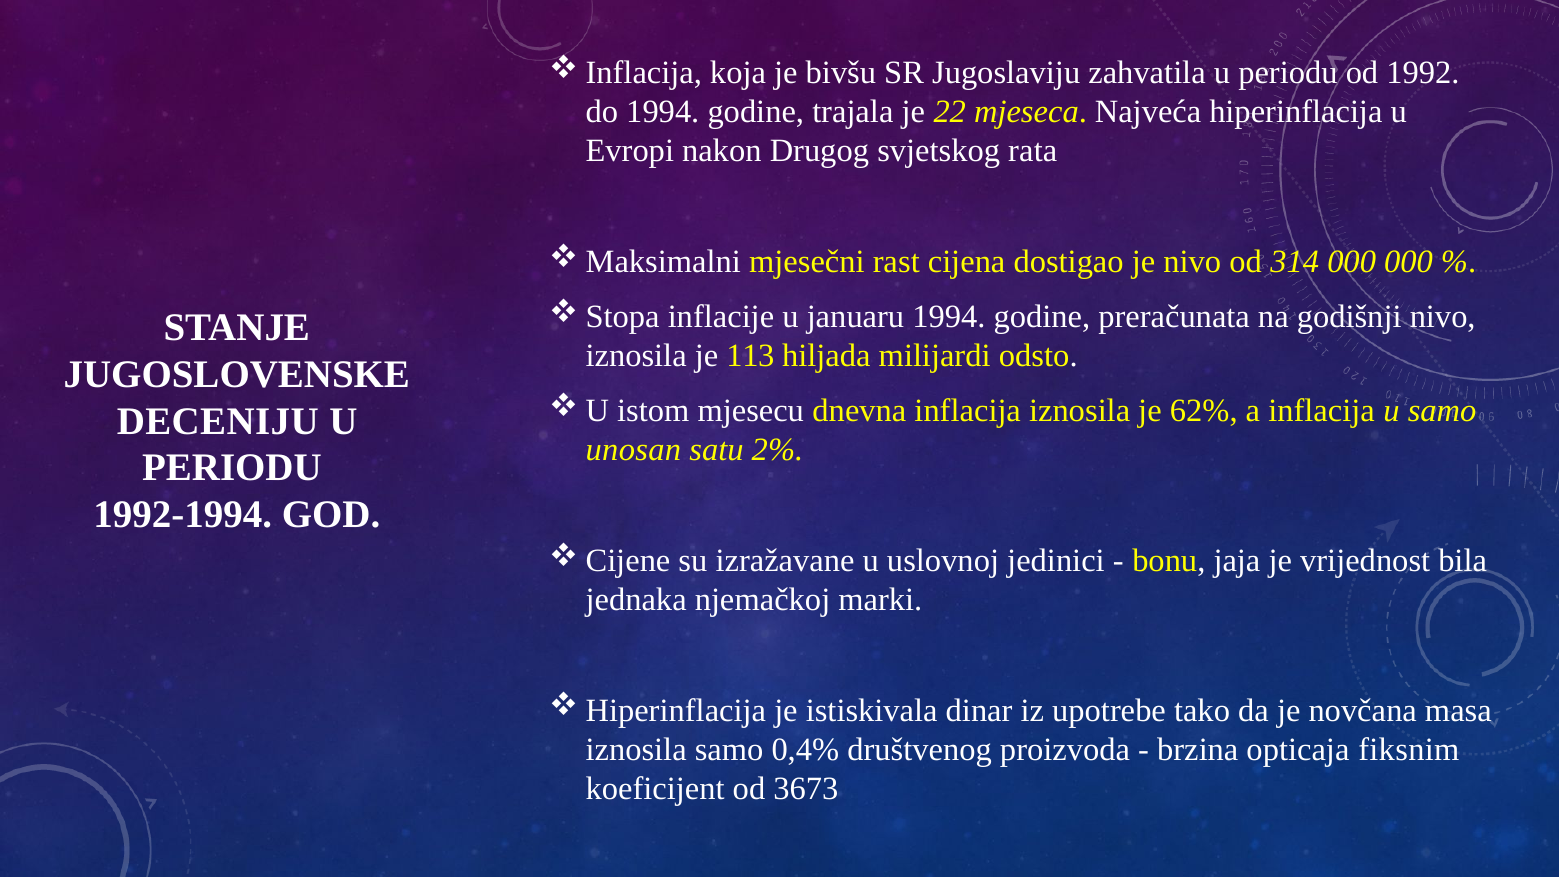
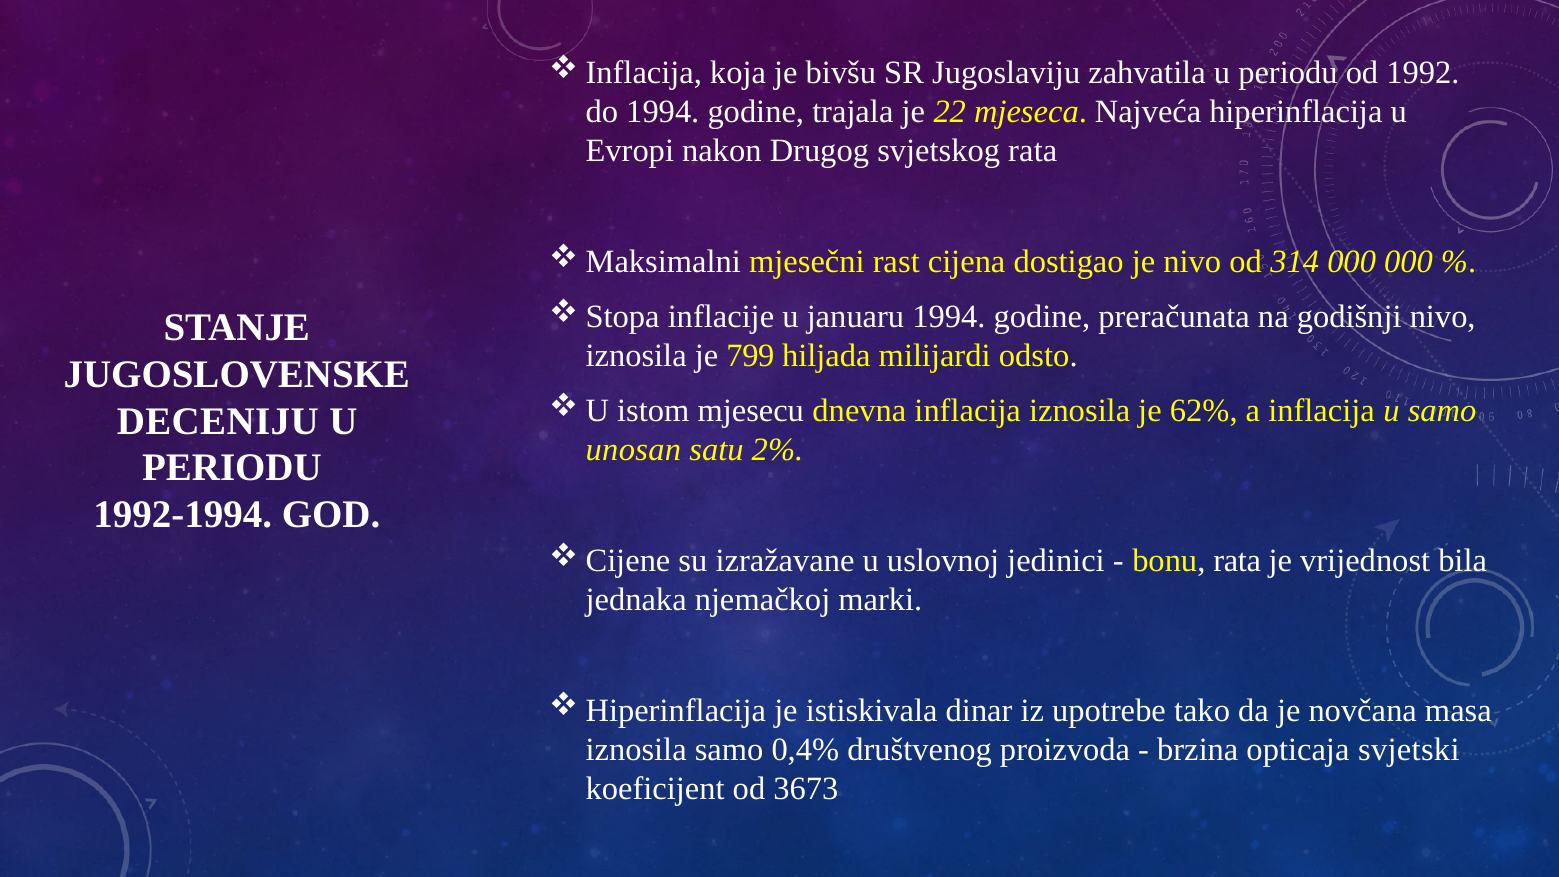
113: 113 -> 799 (750, 356)
bonu jaja: jaja -> rata (1237, 561)
fiksnim: fiksnim -> svjetski (1409, 749)
